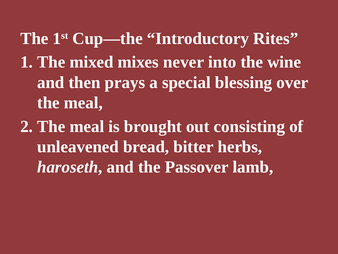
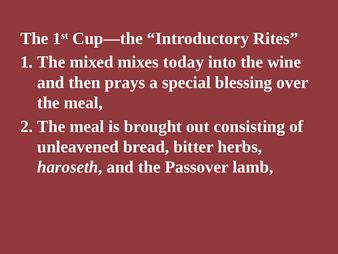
never: never -> today (184, 62)
